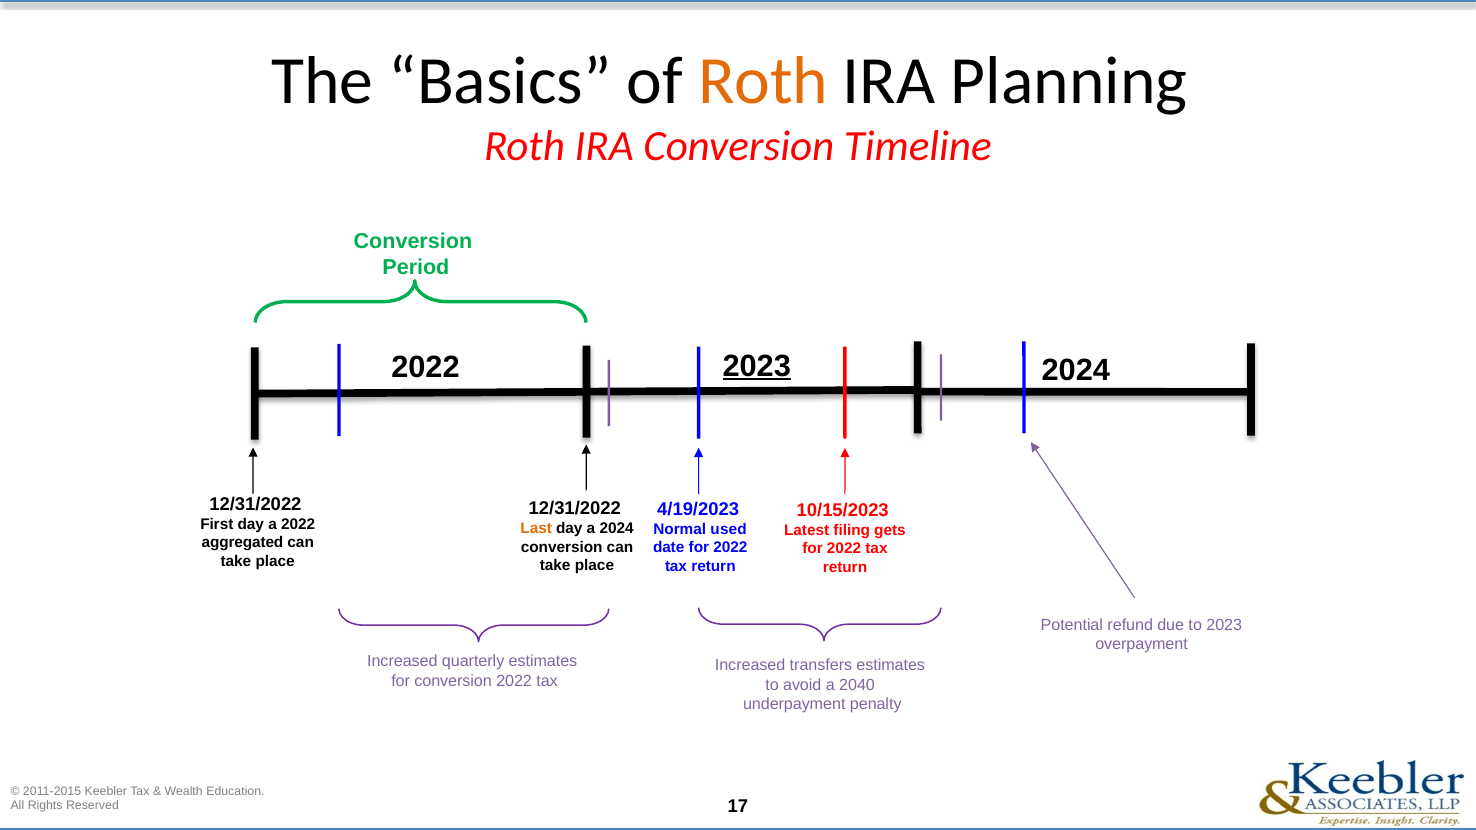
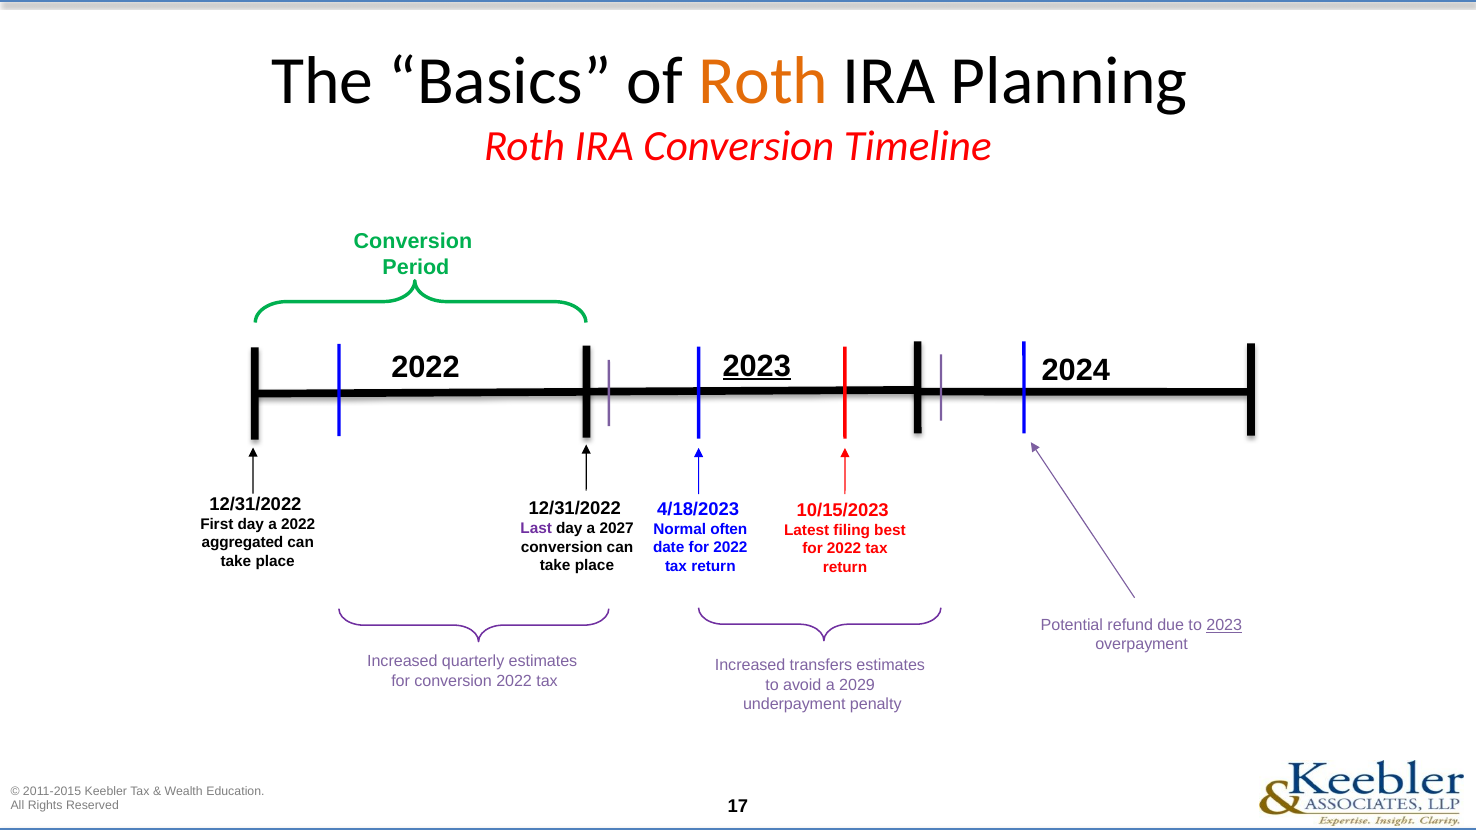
4/19/2023: 4/19/2023 -> 4/18/2023 (698, 509)
Last colour: orange -> purple (536, 529)
a 2024: 2024 -> 2027 (617, 529)
used: used -> often (729, 530)
gets: gets -> best (890, 530)
2023 underline: none -> present (1224, 625)
2040: 2040 -> 2029 (857, 685)
